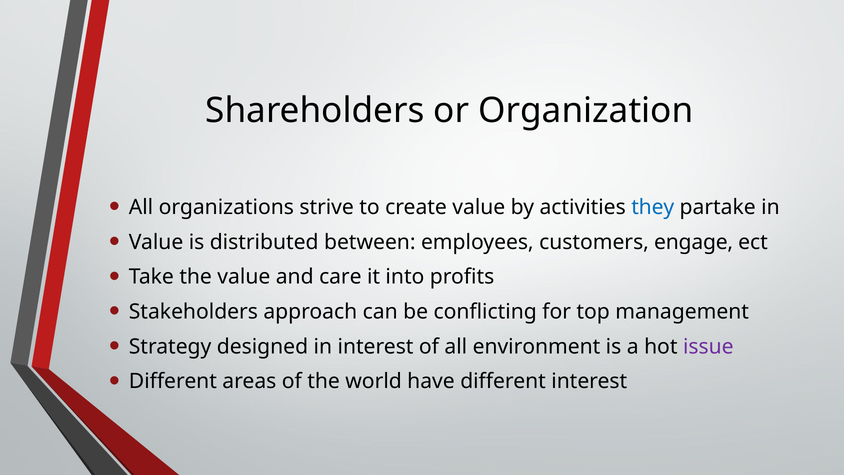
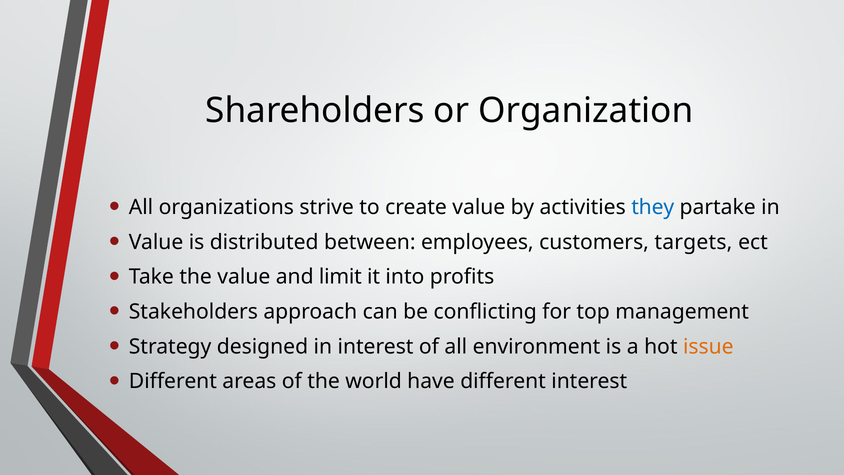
engage: engage -> targets (693, 242)
care: care -> limit (340, 277)
issue colour: purple -> orange (708, 346)
